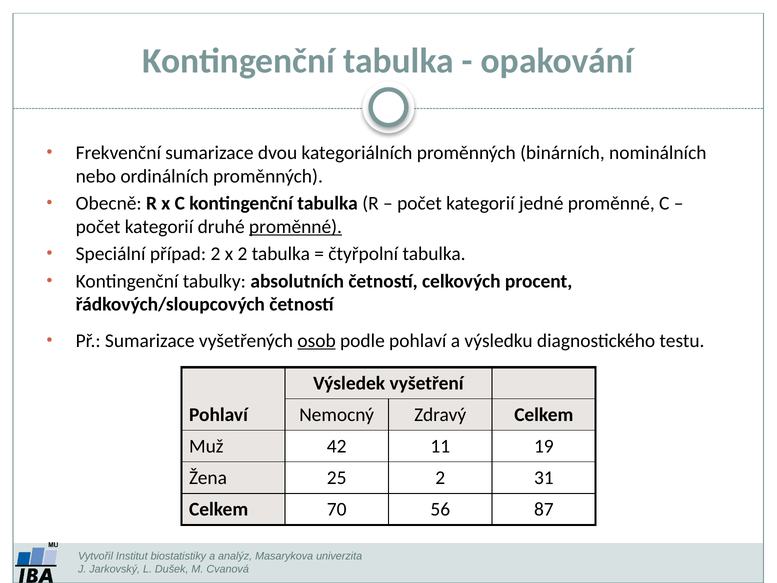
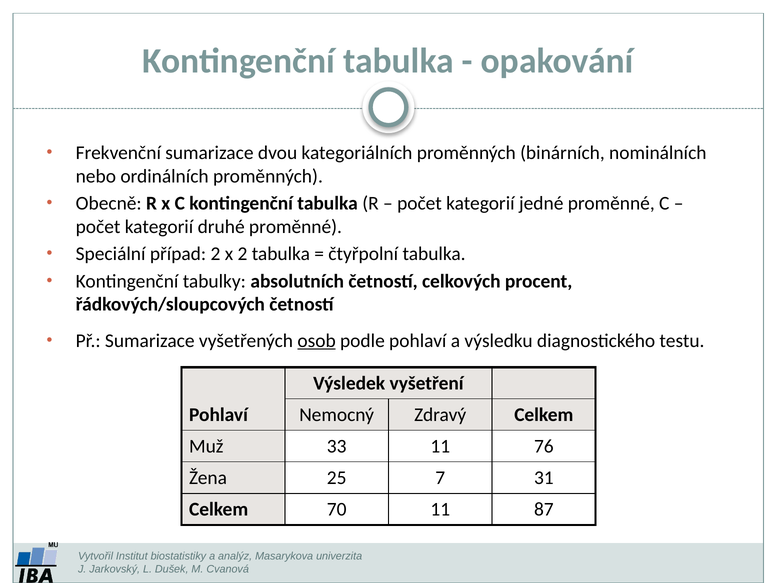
proměnné underline: present -> none (295, 227)
42: 42 -> 33 (337, 446)
19: 19 -> 76 (544, 446)
25 2: 2 -> 7 (440, 478)
70 56: 56 -> 11 (440, 509)
